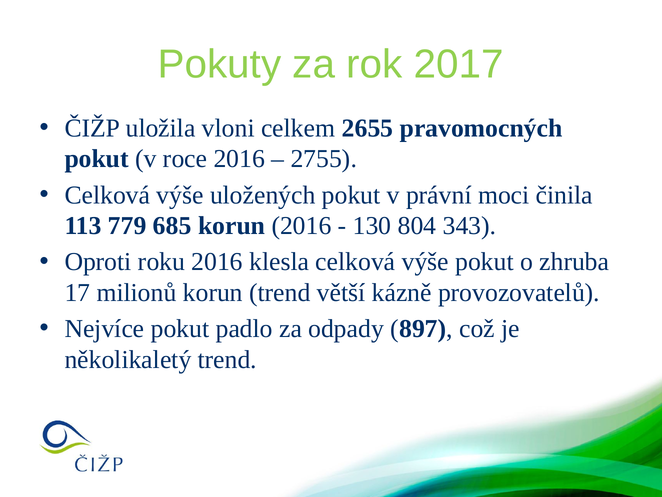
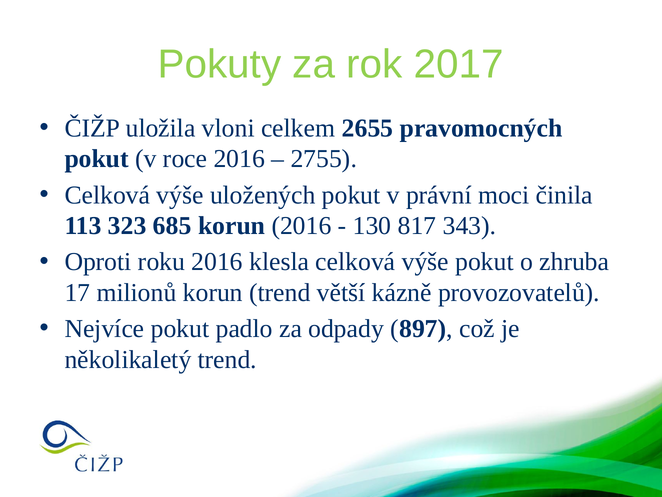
779: 779 -> 323 (127, 226)
804: 804 -> 817 (417, 226)
